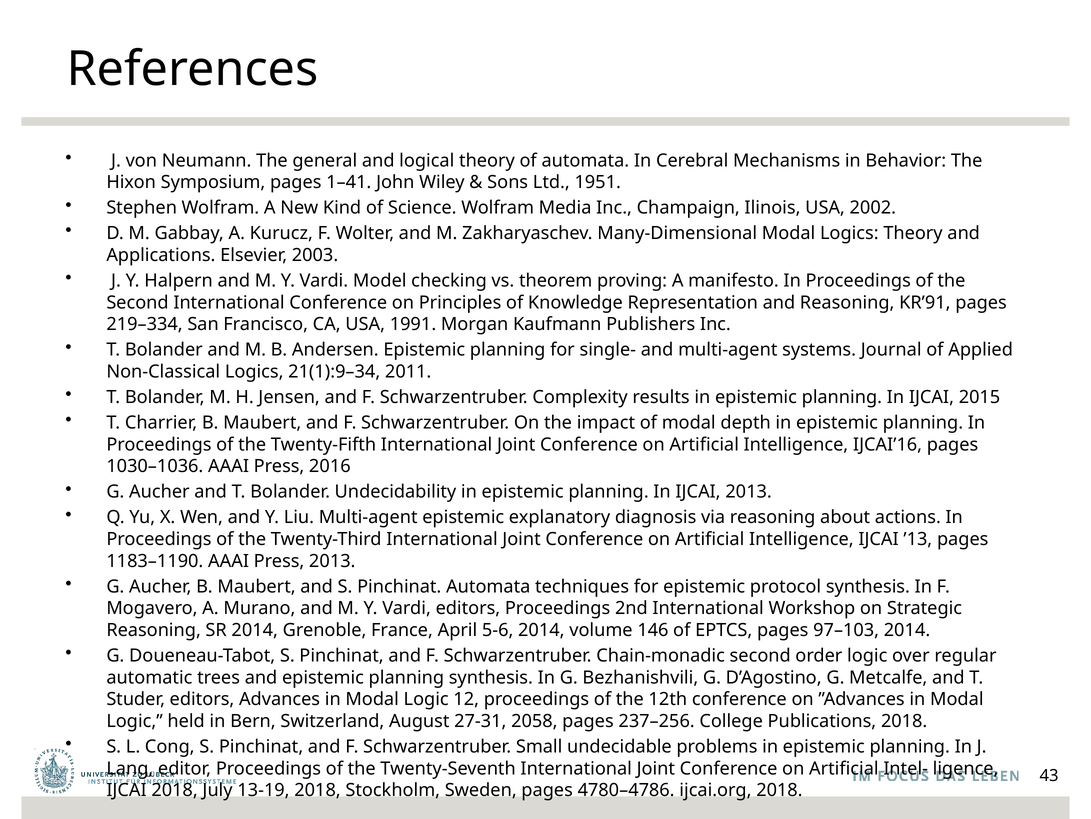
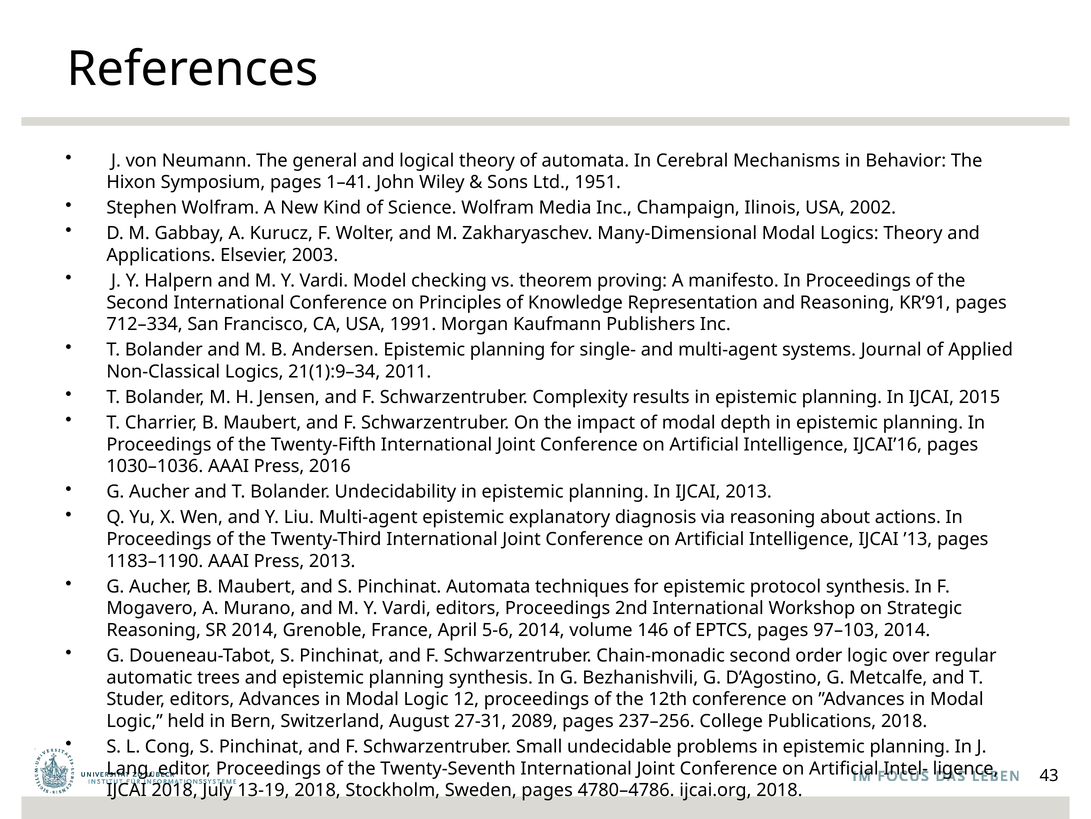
219–334: 219–334 -> 712–334 (145, 324)
2058: 2058 -> 2089 (534, 721)
